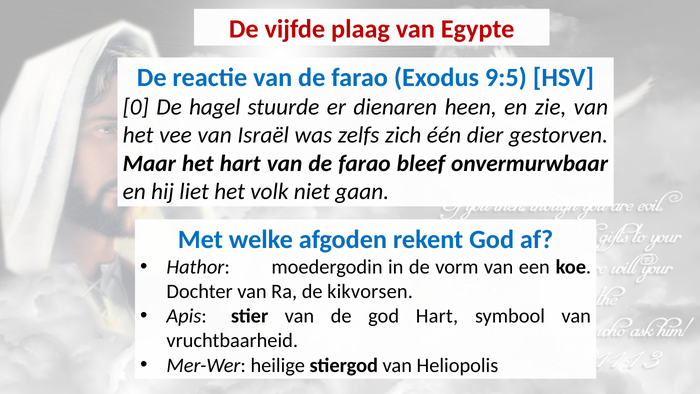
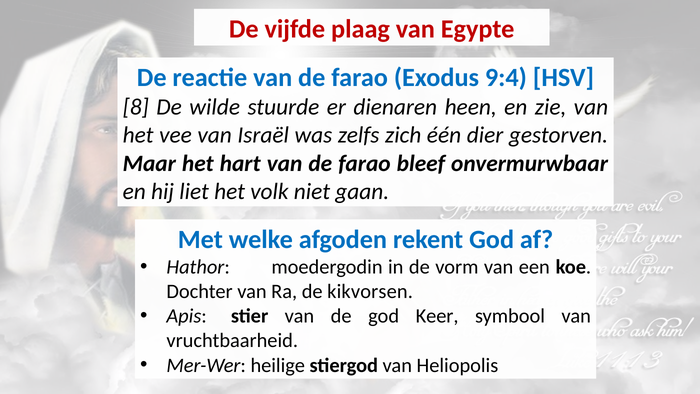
9:5: 9:5 -> 9:4 (506, 78)
0: 0 -> 8 (136, 107)
hagel: hagel -> wilde (215, 107)
god Hart: Hart -> Keer (437, 316)
